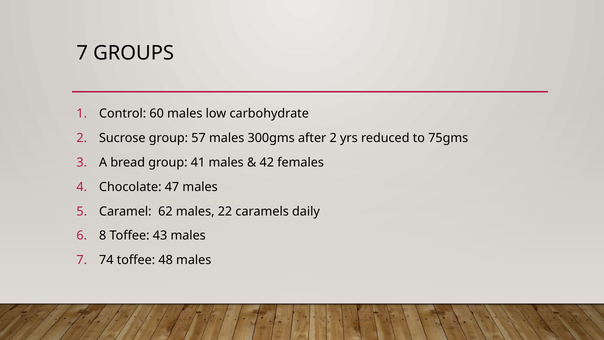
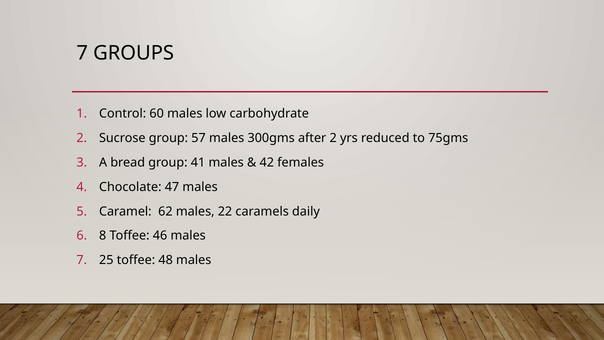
43: 43 -> 46 (160, 236)
74: 74 -> 25 (106, 260)
